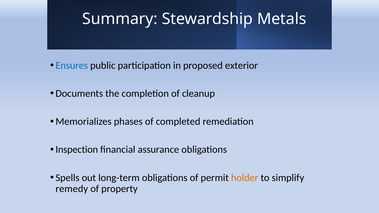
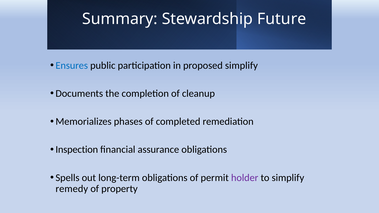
Metals: Metals -> Future (282, 19)
proposed exterior: exterior -> simplify (241, 65)
holder colour: orange -> purple (245, 178)
